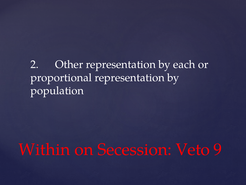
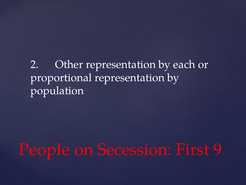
Within: Within -> People (44, 149)
Veto: Veto -> First (193, 149)
